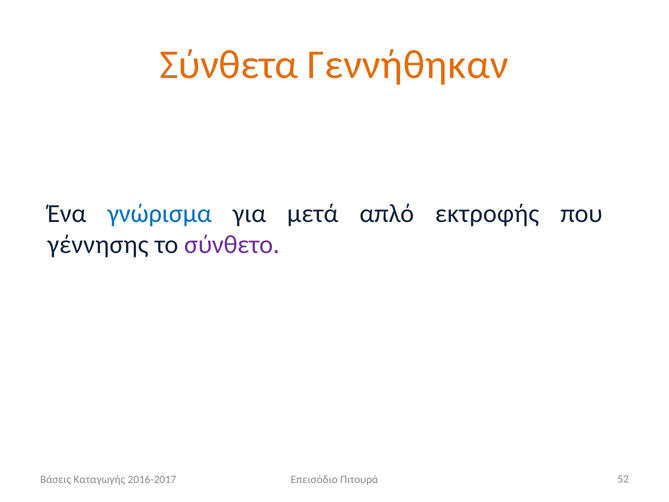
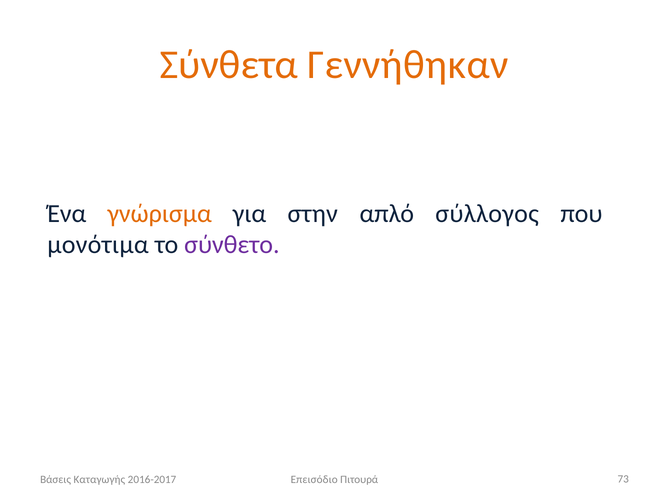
γνώρισμα colour: blue -> orange (160, 213)
μετά: μετά -> στην (313, 213)
εκτροφής: εκτροφής -> σύλλογος (487, 213)
γέννησης: γέννησης -> μονότιμα (98, 245)
52: 52 -> 73 (623, 479)
